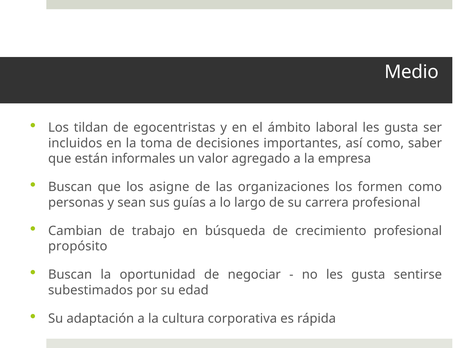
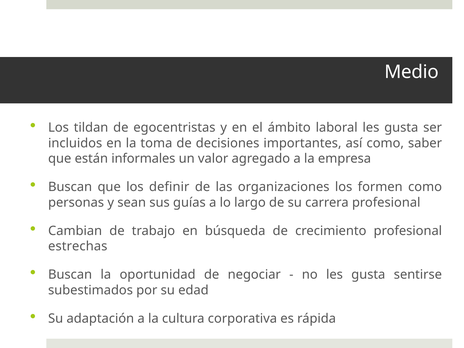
asigne: asigne -> definir (169, 187)
propósito: propósito -> estrechas (78, 246)
